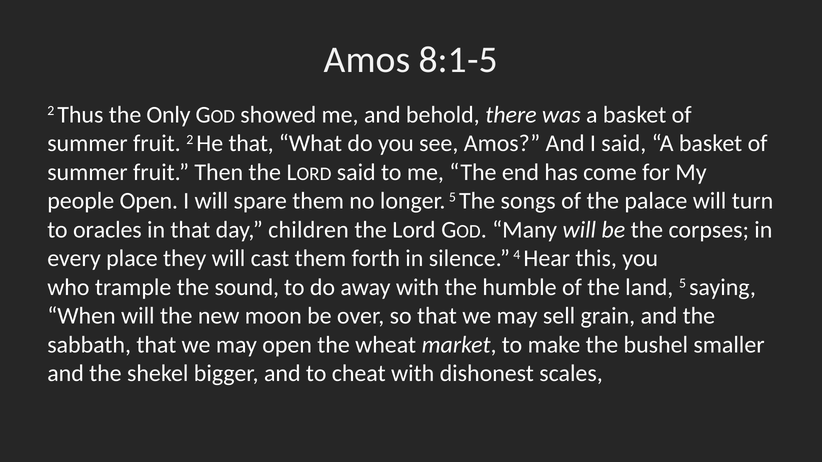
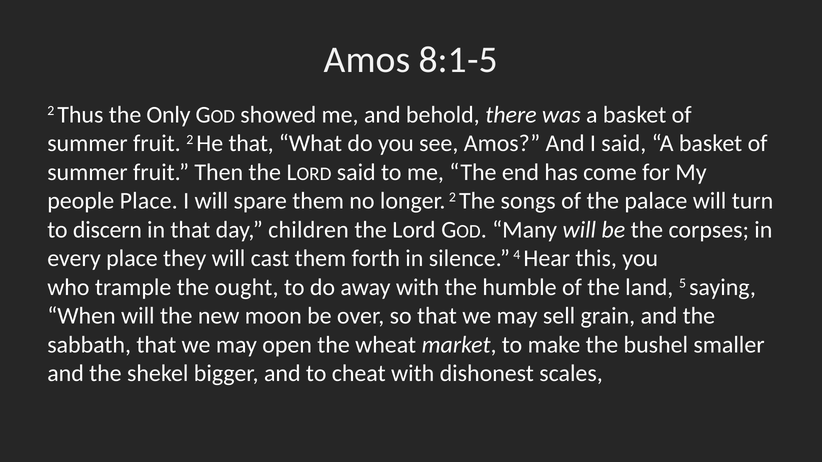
people Open: Open -> Place (149, 201)
longer 5: 5 -> 2 (452, 197)
oracles: oracles -> discern (107, 230)
sound: sound -> ought (247, 287)
